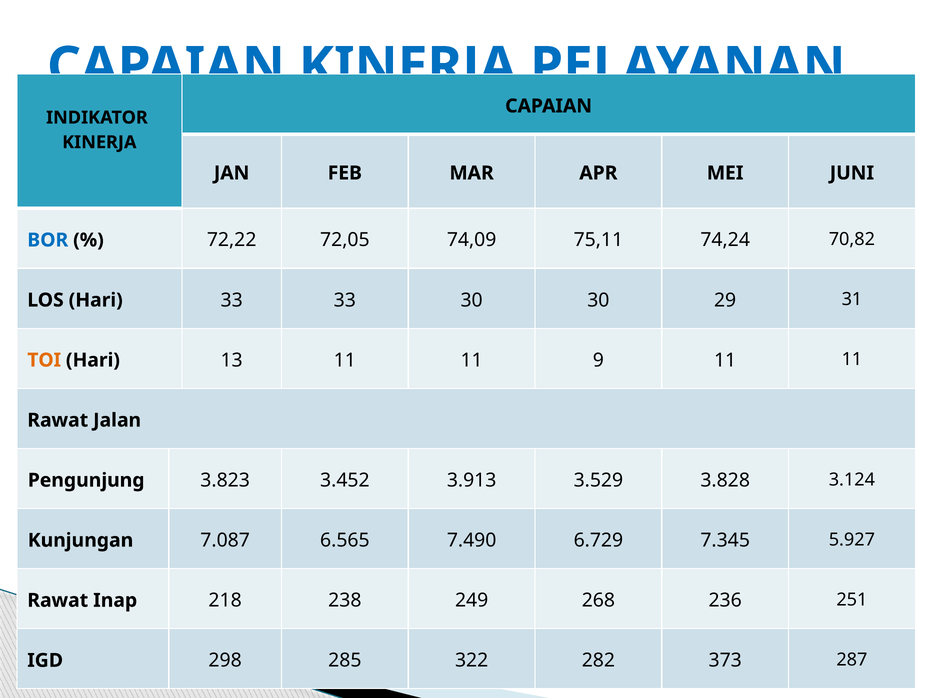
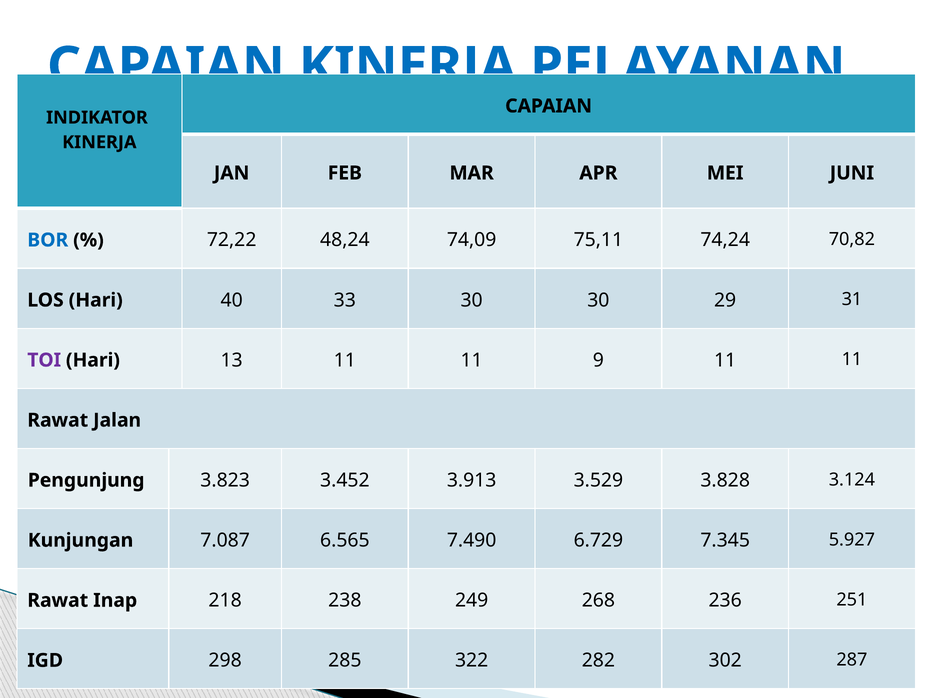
72,05: 72,05 -> 48,24 (345, 240)
Hari 33: 33 -> 40 (232, 300)
TOI colour: orange -> purple (44, 360)
373: 373 -> 302 (725, 661)
